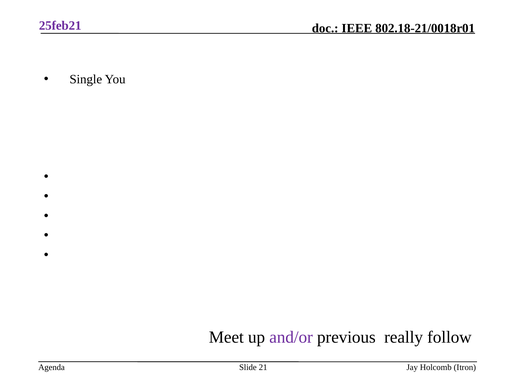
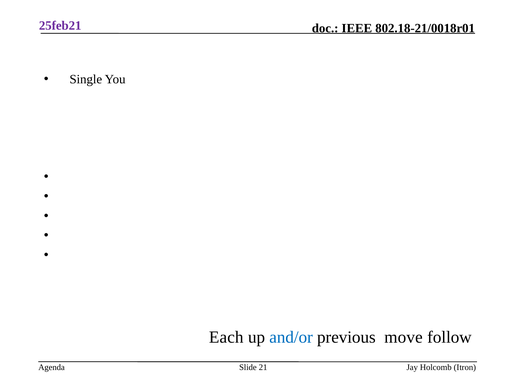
Meet: Meet -> Each (226, 338)
and/or colour: purple -> blue (291, 338)
really: really -> move (403, 338)
